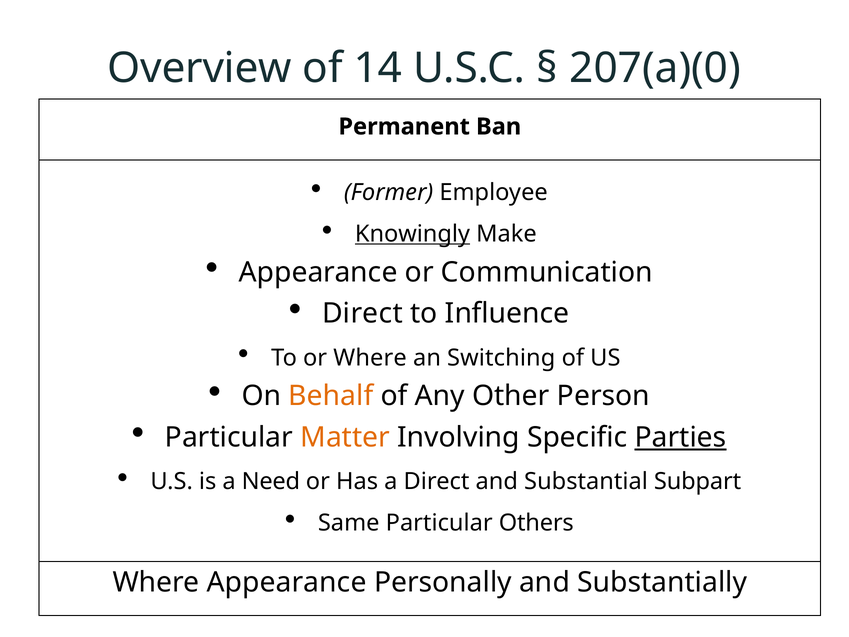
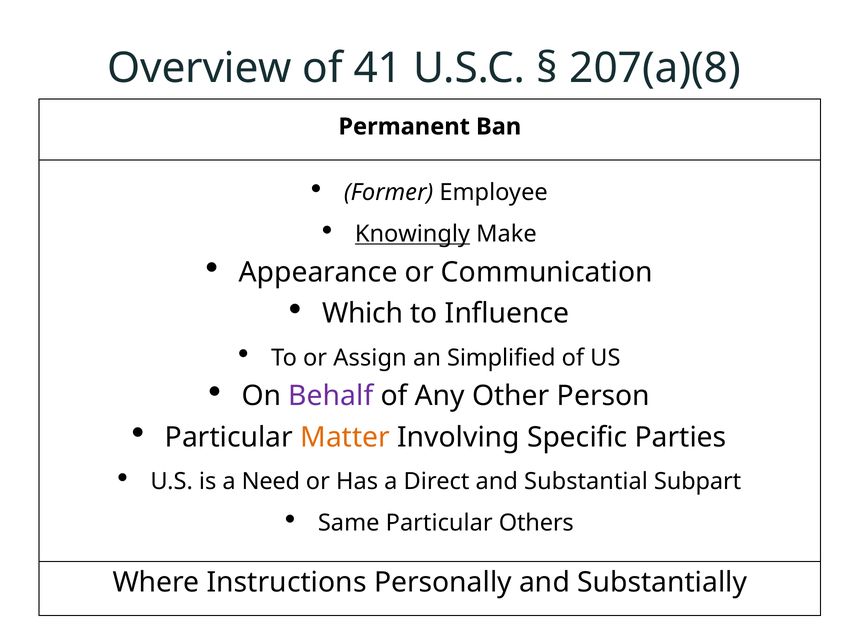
14: 14 -> 41 (378, 68)
207(a)(0: 207(a)(0 -> 207(a)(8 (655, 68)
Direct: Direct -> Which (363, 313)
or Where: Where -> Assign (370, 358)
Switching: Switching -> Simplified (501, 358)
Behalf colour: orange -> purple (331, 396)
Parties underline: present -> none (681, 437)
Where Appearance: Appearance -> Instructions (287, 582)
